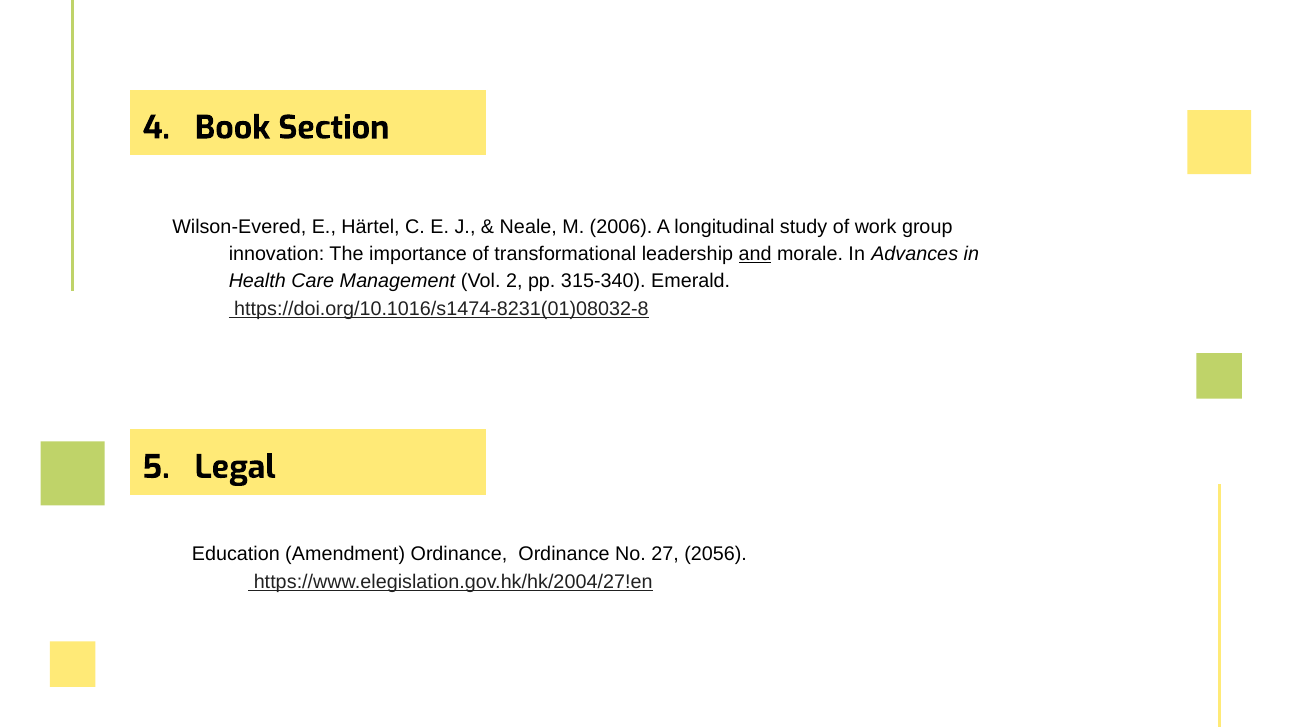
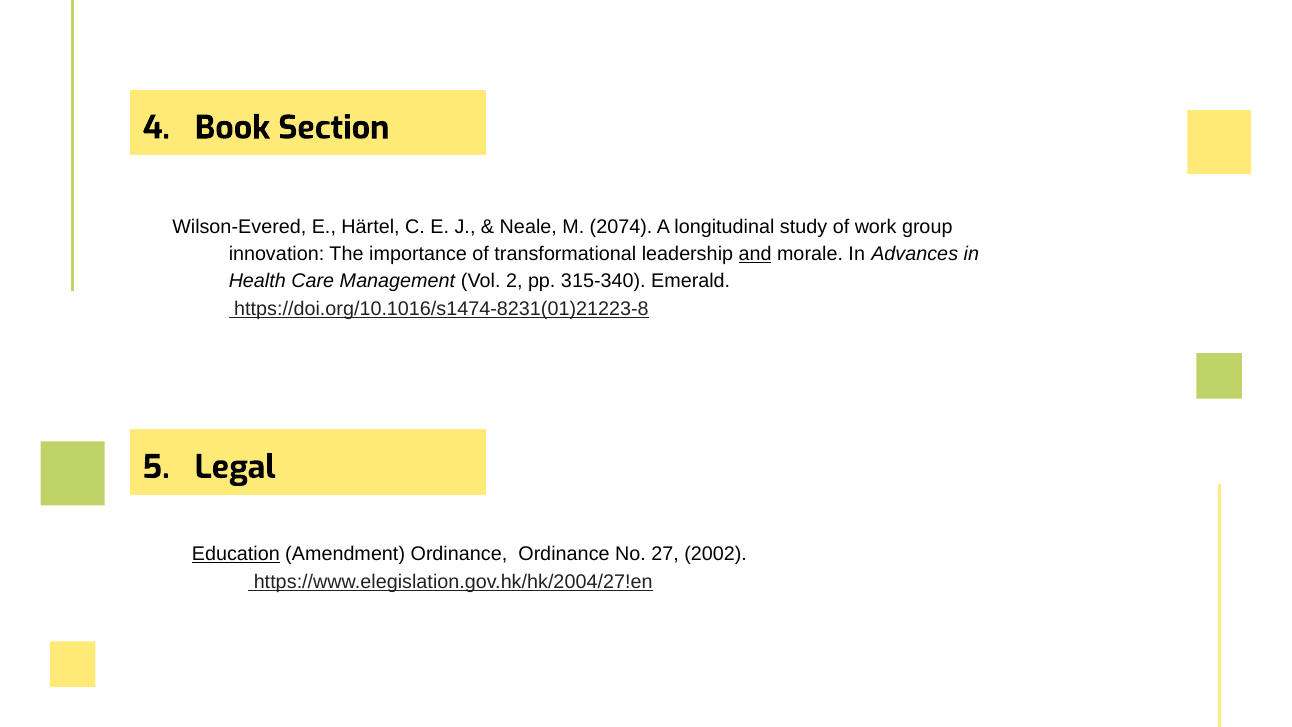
2006: 2006 -> 2074 (621, 227)
https://doi.org/10.1016/s1474-8231(01)08032-8: https://doi.org/10.1016/s1474-8231(01)08032-8 -> https://doi.org/10.1016/s1474-8231(01)21223-8 (441, 309)
Education underline: none -> present (236, 554)
2056: 2056 -> 2002 (716, 554)
